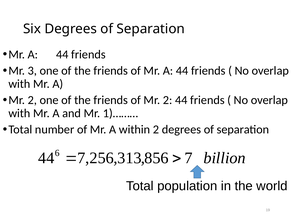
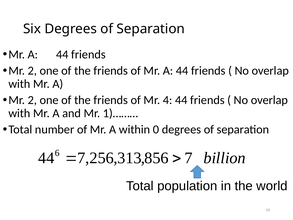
3: 3 -> 2 (32, 71)
of Mr 2: 2 -> 4 (168, 100)
within 2: 2 -> 0 (156, 129)
